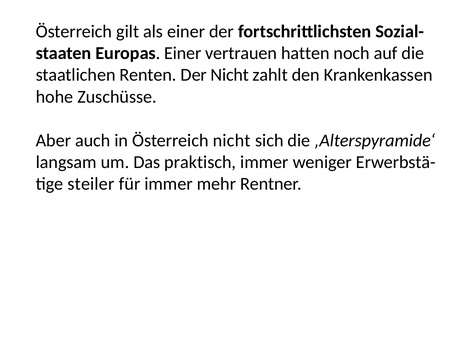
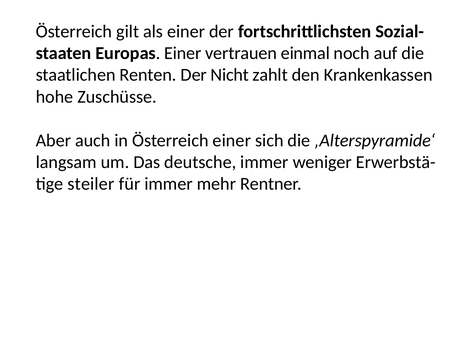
hatten: hatten -> einmal (305, 53)
Österreich nicht: nicht -> einer (232, 140)
praktisch: praktisch -> deutsche (200, 162)
